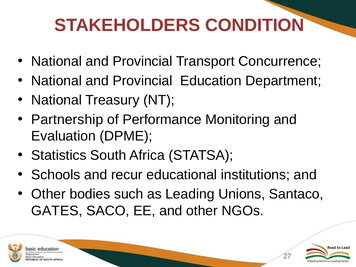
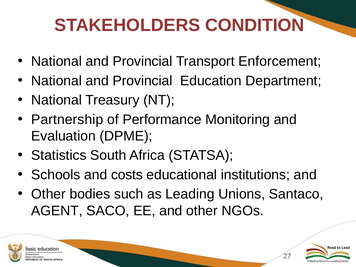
Concurrence: Concurrence -> Enforcement (280, 61)
recur: recur -> costs (127, 175)
GATES: GATES -> AGENT (57, 211)
